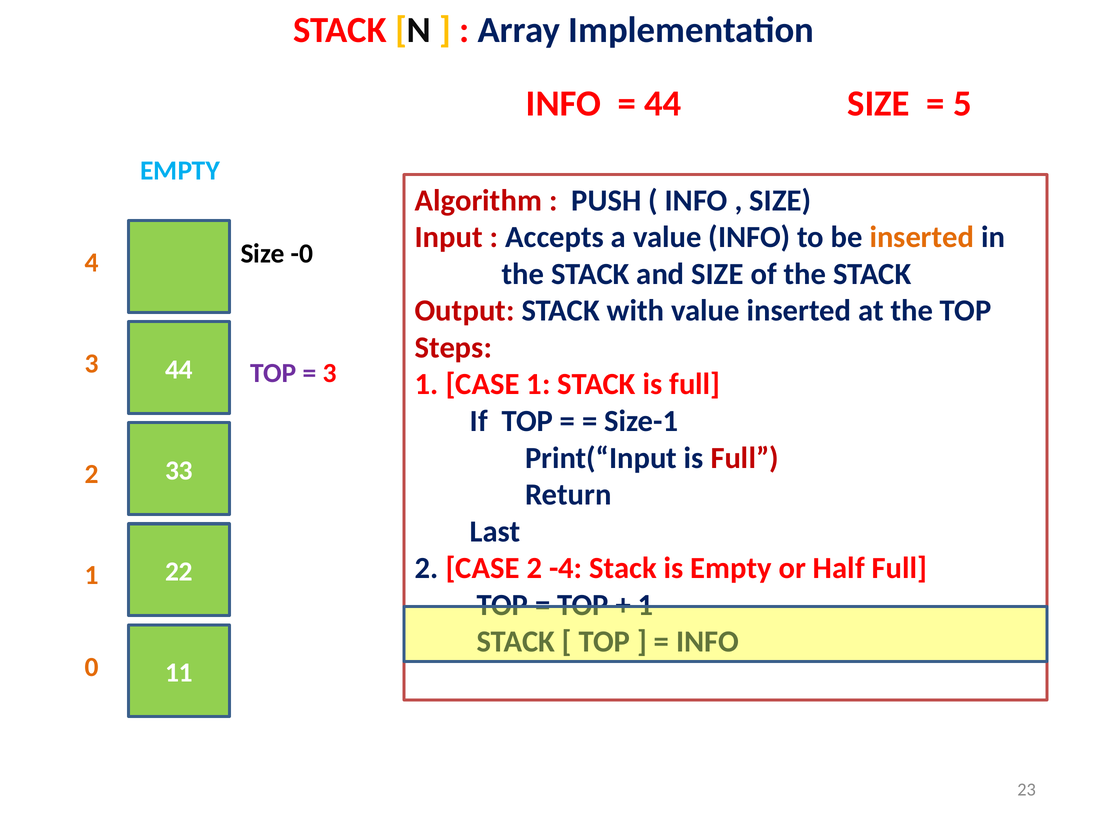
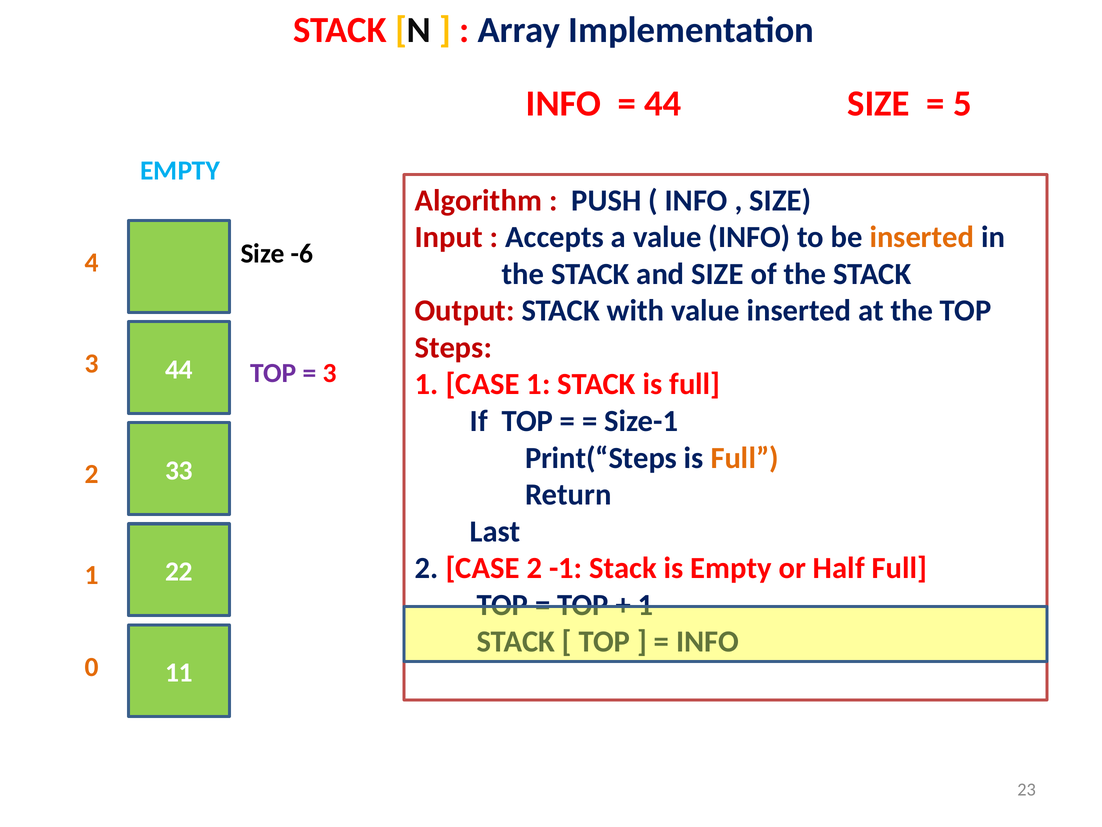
-0: -0 -> -6 (302, 253)
Print(“Input: Print(“Input -> Print(“Steps (601, 458)
Full colour: red -> orange (745, 458)
-4: -4 -> -1 (566, 568)
